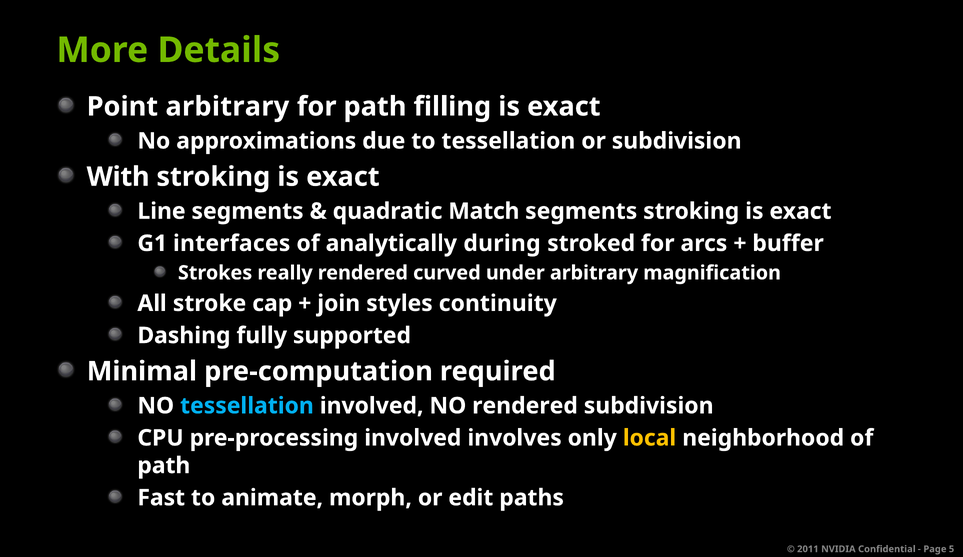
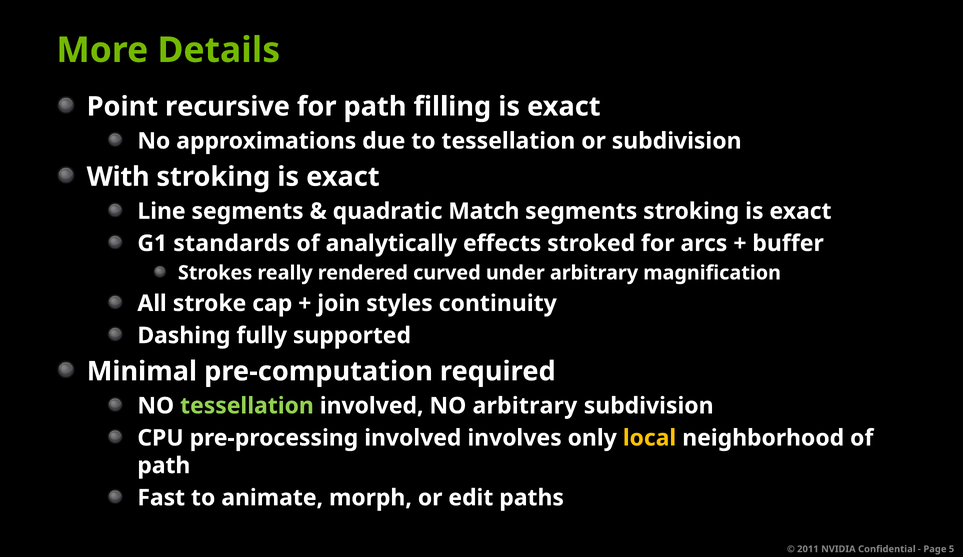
Point arbitrary: arbitrary -> recursive (228, 107)
interfaces: interfaces -> standards (232, 243)
during: during -> effects (502, 243)
tessellation colour: light blue -> light green (247, 406)
NO rendered: rendered -> arbitrary (525, 406)
